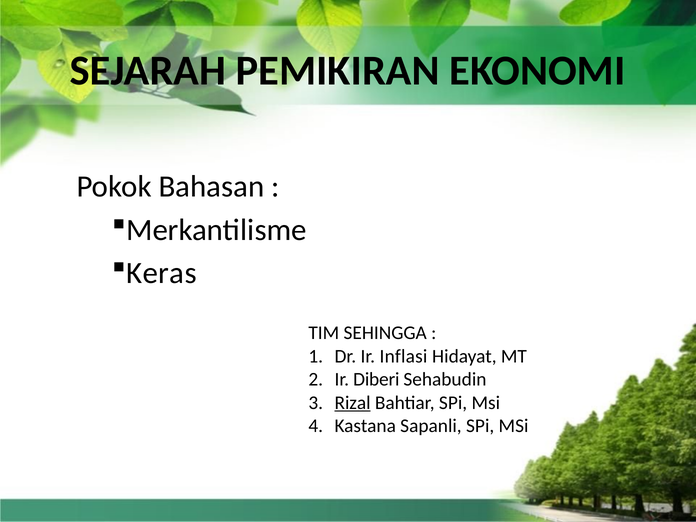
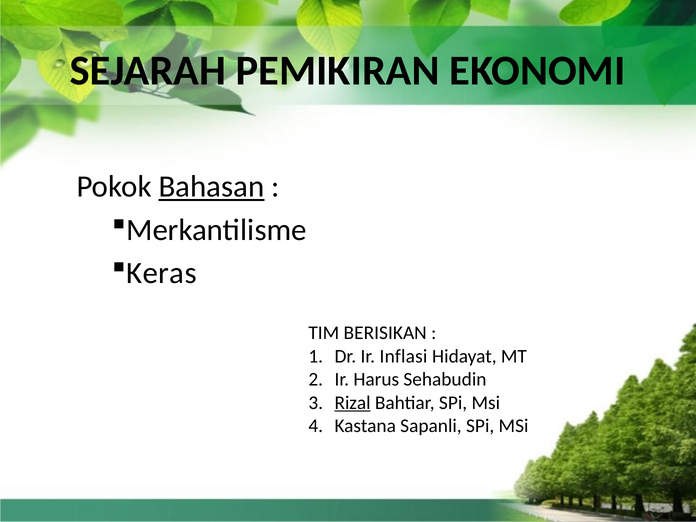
Bahasan underline: none -> present (212, 187)
SEHINGGA: SEHINGGA -> BERISIKAN (385, 333)
Diberi: Diberi -> Harus (376, 379)
